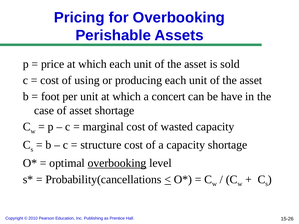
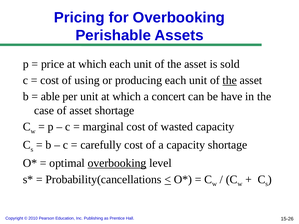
the underline: none -> present (230, 80)
foot: foot -> able (50, 97)
structure: structure -> carefully (101, 145)
